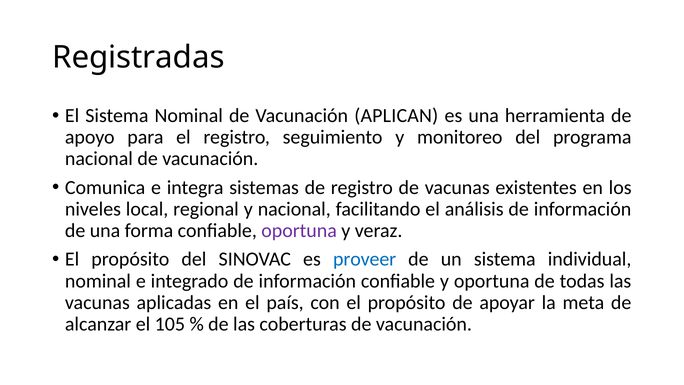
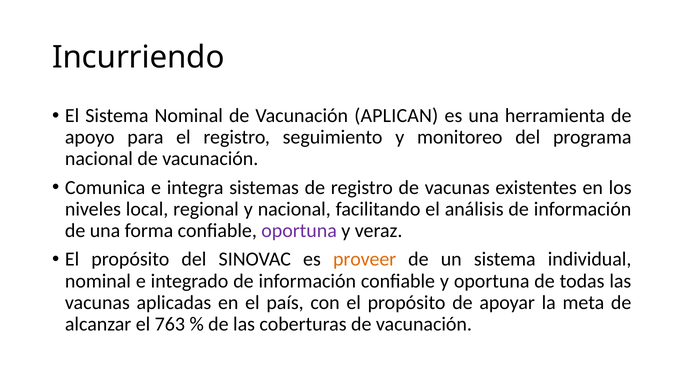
Registradas: Registradas -> Incurriendo (138, 57)
proveer colour: blue -> orange (365, 259)
105: 105 -> 763 (170, 324)
